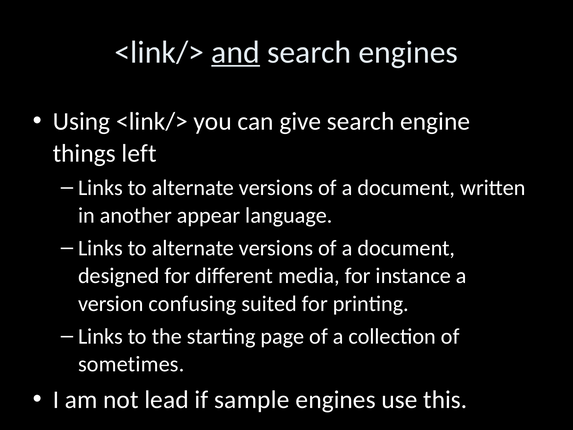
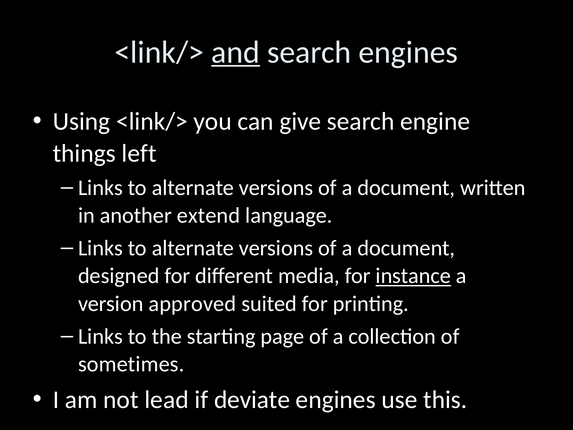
appear: appear -> extend (208, 215)
instance underline: none -> present (413, 276)
confusing: confusing -> approved (192, 304)
sample: sample -> deviate (252, 400)
